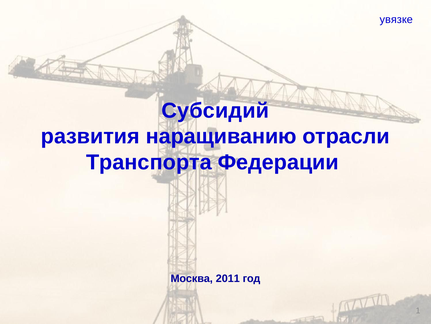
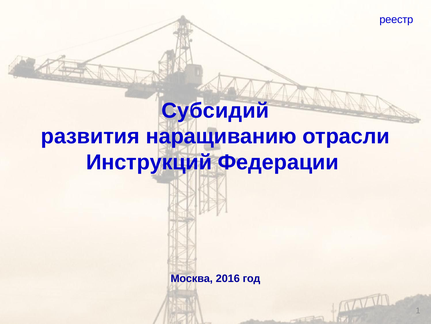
увязке: увязке -> реестр (396, 20)
Транспорта: Транспорта -> Инструкций (149, 162)
2011: 2011 -> 2016 (228, 278)
